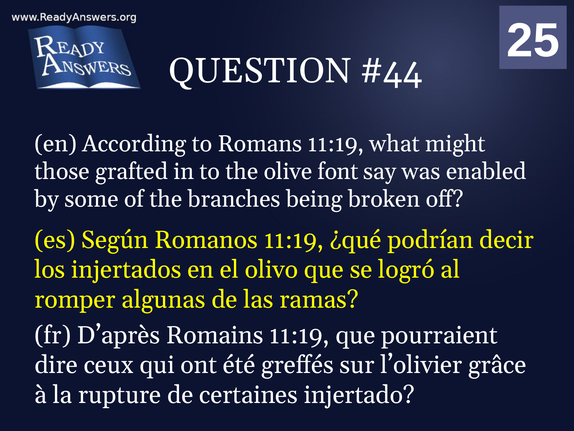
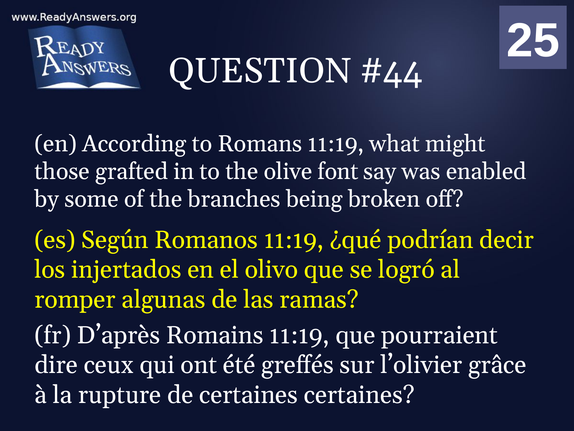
certaines injertado: injertado -> certaines (359, 394)
